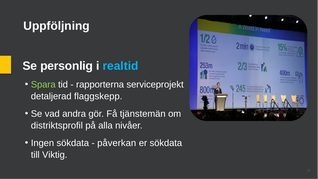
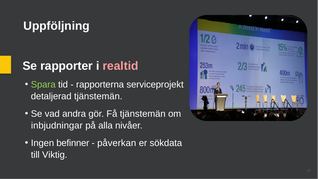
personlig: personlig -> rapporter (67, 66)
realtid colour: light blue -> pink (120, 66)
detaljerad flaggskepp: flaggskepp -> tjänstemän (98, 96)
distriktsprofil: distriktsprofil -> inbjudningar (57, 125)
Ingen sökdata: sökdata -> befinner (73, 143)
